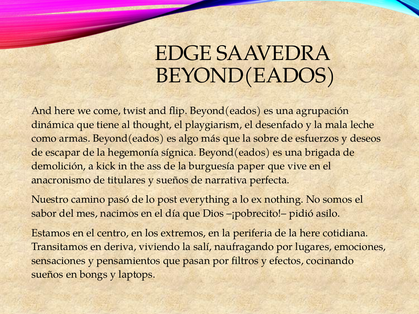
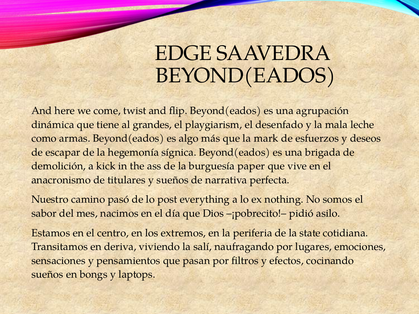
thought: thought -> grandes (152, 125)
sobre: sobre -> mark (266, 139)
la here: here -> state (310, 233)
